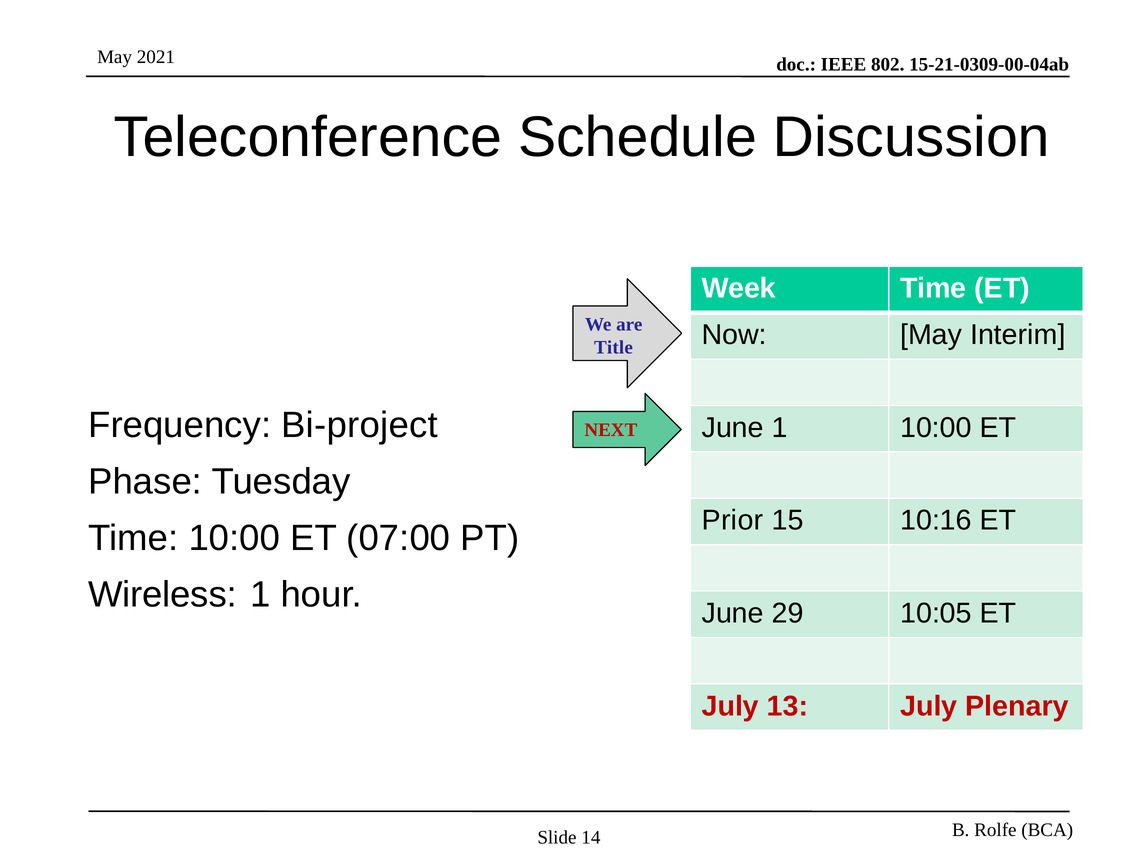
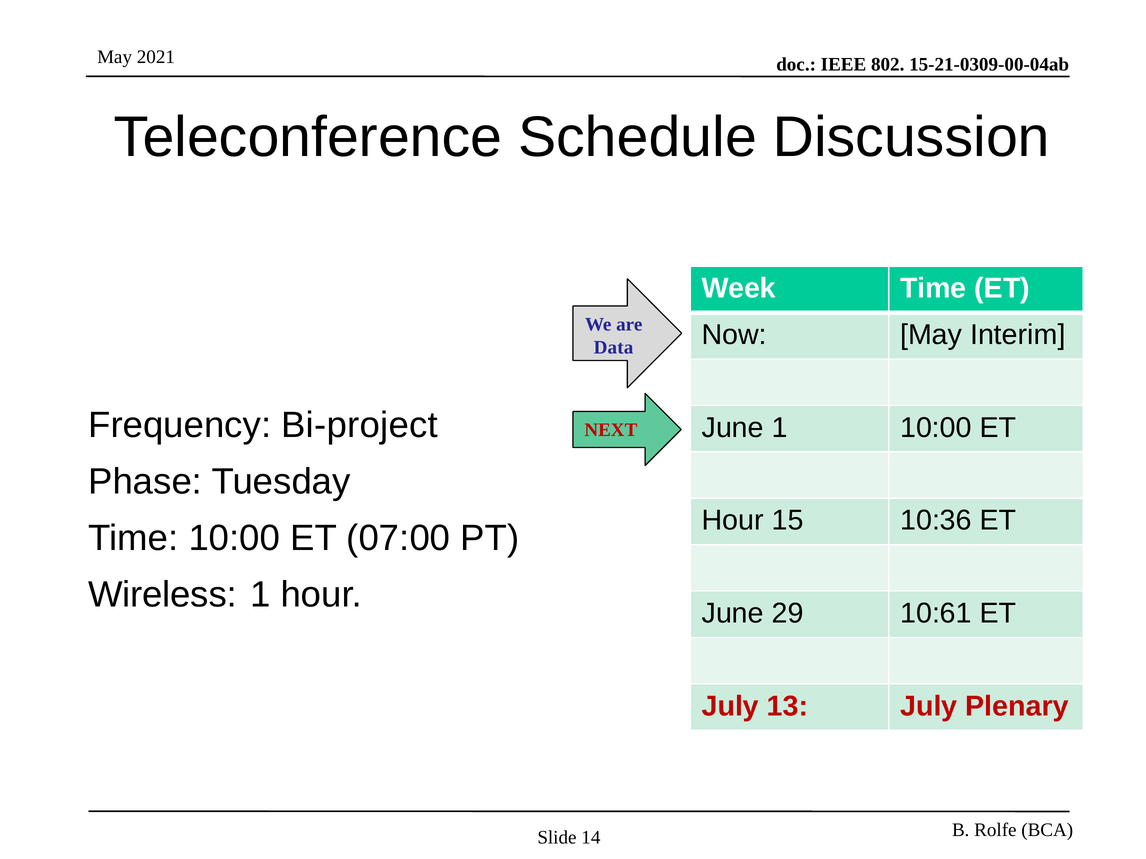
Title: Title -> Data (614, 348)
Prior: Prior -> Hour (733, 521)
10:16: 10:16 -> 10:36 (936, 521)
10:05: 10:05 -> 10:61 (936, 614)
